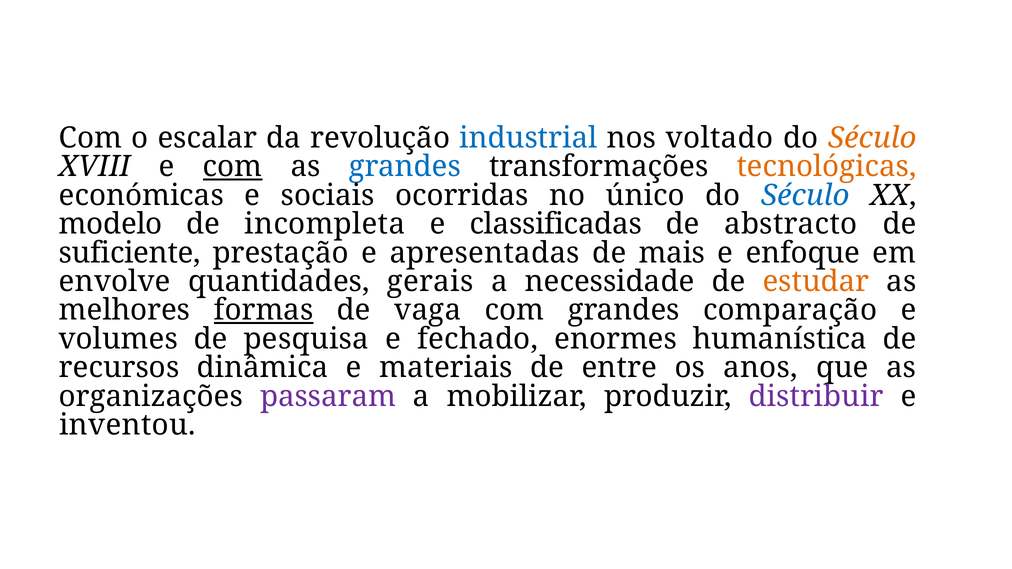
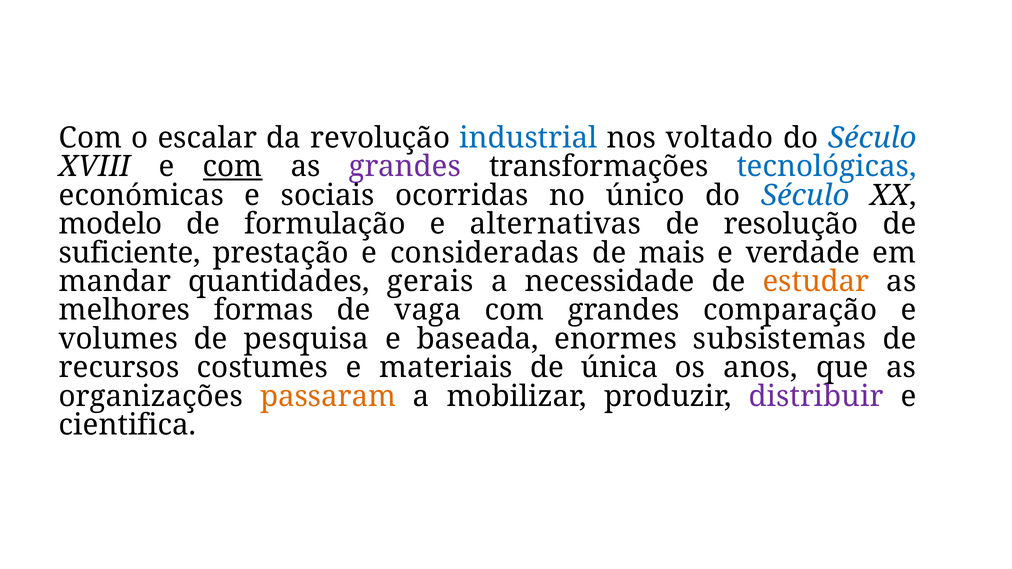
Século colour: orange -> blue (872, 138)
grandes colour: blue -> purple (405, 167)
tecnológicas colour: orange -> blue (827, 167)
incompleta: incompleta -> formulação (325, 224)
classificadas: classificadas -> alternativas (556, 224)
abstracto: abstracto -> resolução (791, 224)
apresentadas: apresentadas -> consideradas (485, 253)
enfoque: enfoque -> verdade (803, 253)
envolve: envolve -> mandar (115, 282)
formas underline: present -> none (264, 310)
fechado: fechado -> baseada (478, 339)
humanística: humanística -> subsistemas (780, 339)
dinâmica: dinâmica -> costumes (263, 368)
entre: entre -> única (620, 368)
passaram colour: purple -> orange (328, 396)
inventou: inventou -> cientifica (128, 425)
